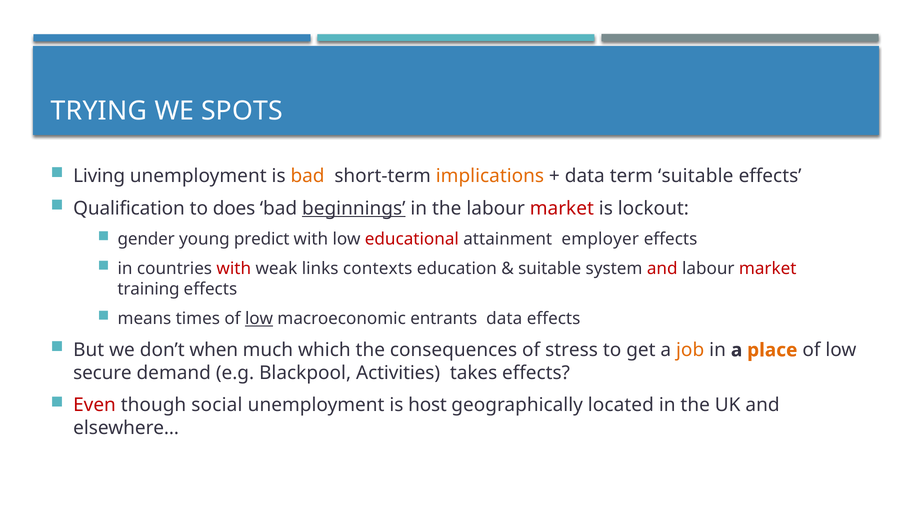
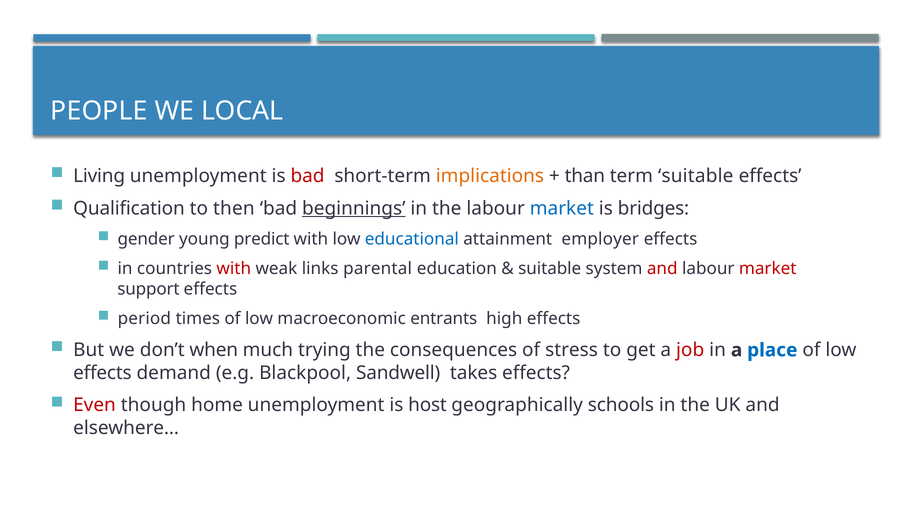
TRYING: TRYING -> PEOPLE (99, 111)
SPOTS: SPOTS -> LOCAL (242, 111)
bad colour: orange -> red (308, 176)
data: data -> than (585, 176)
does: does -> then (234, 208)
market colour: red -> blue (562, 208)
lockout: lockout -> bridges (653, 208)
educational colour: red -> blue (412, 239)
contexts: contexts -> parental (378, 269)
training: training -> support (148, 289)
means: means -> period (144, 319)
low underline: present -> none (259, 319)
data: data -> high (504, 319)
which: which -> trying (324, 350)
job colour: orange -> red (690, 350)
place colour: orange -> blue (772, 350)
secure: secure -> effects (102, 373)
Activities: Activities -> Sandwell (398, 373)
social: social -> home (217, 405)
located: located -> schools (621, 405)
